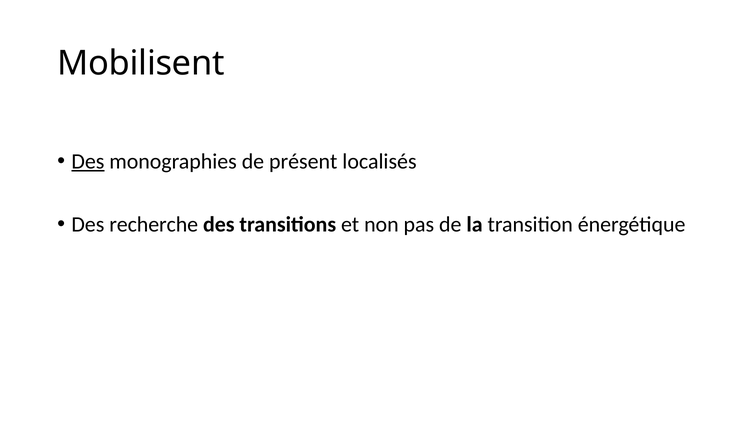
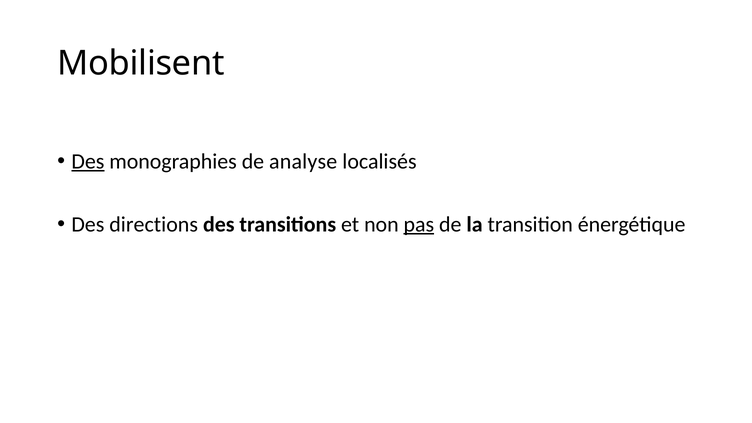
présent: présent -> analyse (303, 161)
recherche: recherche -> directions (154, 224)
pas underline: none -> present (419, 224)
